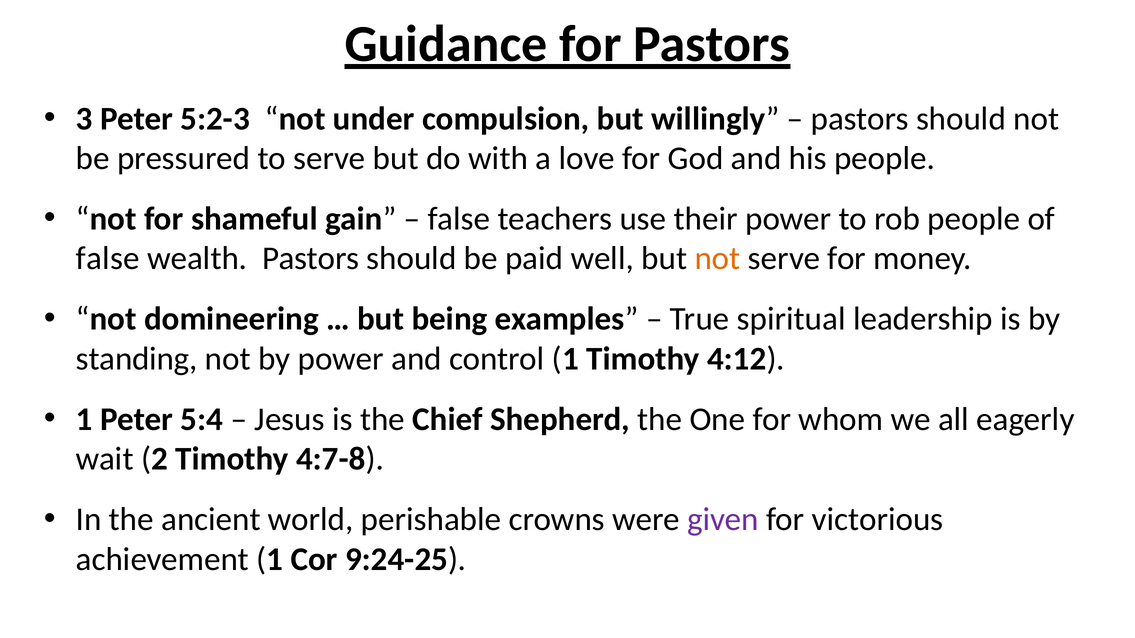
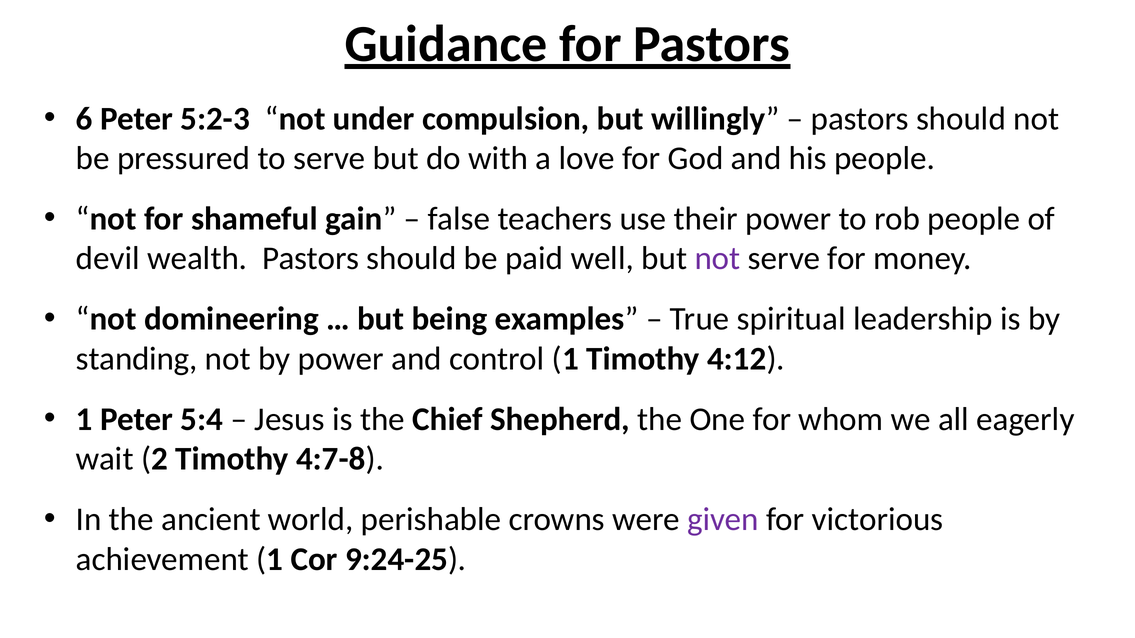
3: 3 -> 6 (84, 119)
false: false -> devil (108, 259)
not colour: orange -> purple (717, 259)
